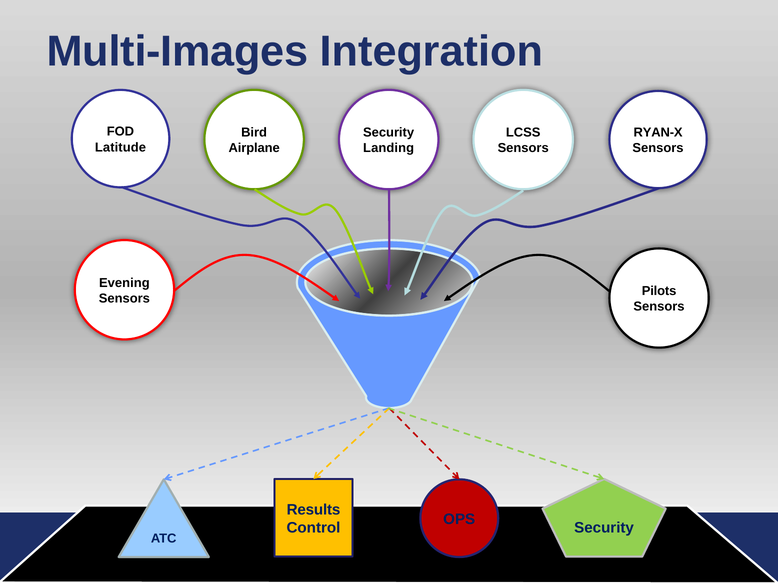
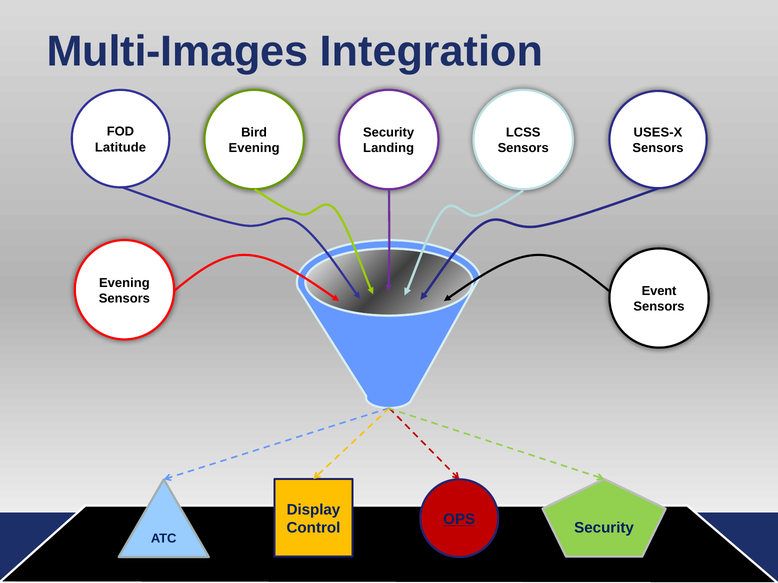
RYAN-X: RYAN-X -> USES-X (658, 133)
Airplane: Airplane -> Evening (254, 148)
Pilots: Pilots -> Event (659, 291)
Results: Results -> Display (313, 510)
OPS underline: none -> present (459, 520)
